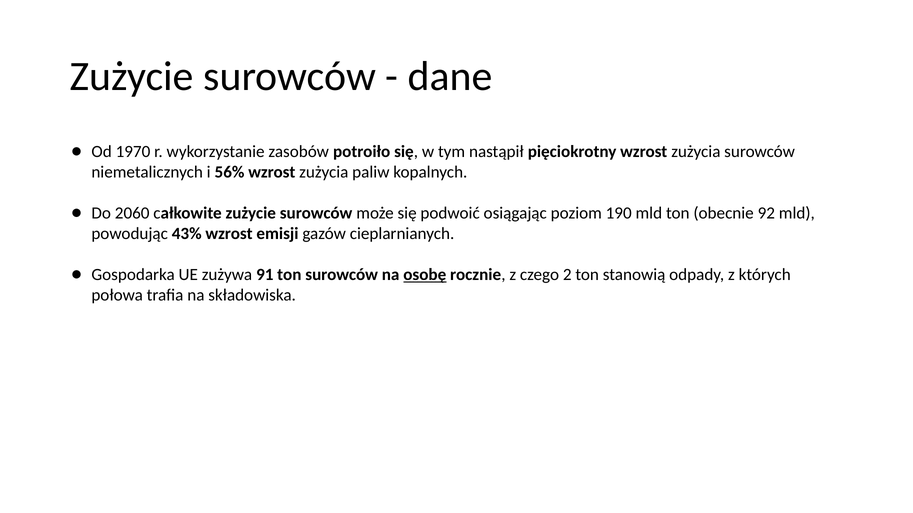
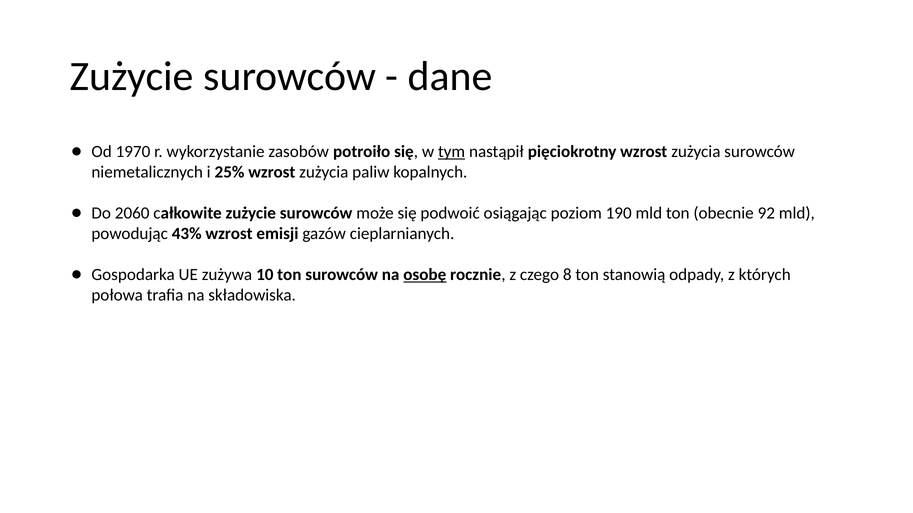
tym underline: none -> present (452, 152)
56%: 56% -> 25% (230, 172)
91: 91 -> 10 (265, 275)
2: 2 -> 8 (567, 275)
